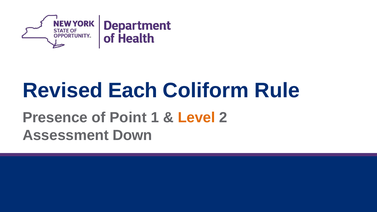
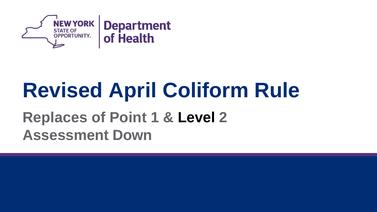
Each: Each -> April (133, 91)
Presence: Presence -> Replaces (55, 118)
Level colour: orange -> black (196, 118)
